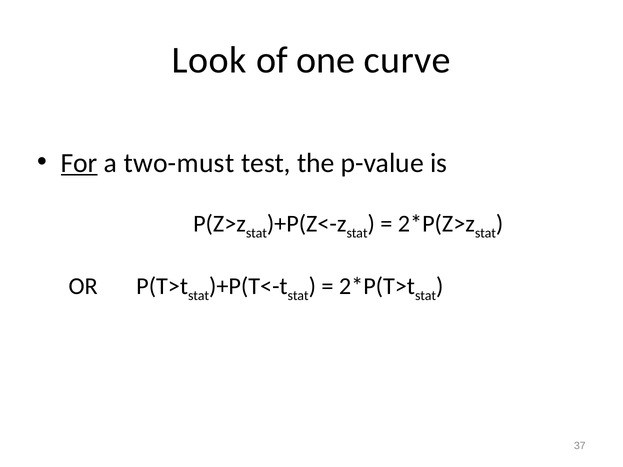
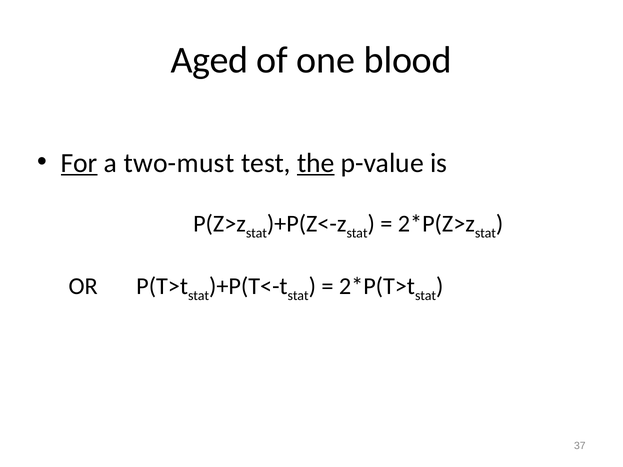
Look: Look -> Aged (210, 60)
curve: curve -> blood (408, 60)
the underline: none -> present (316, 163)
